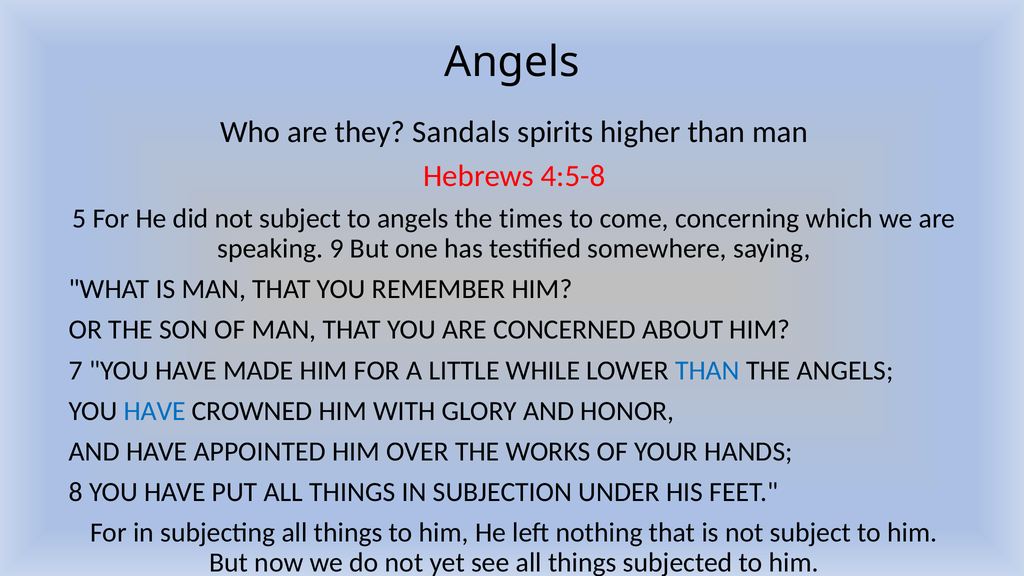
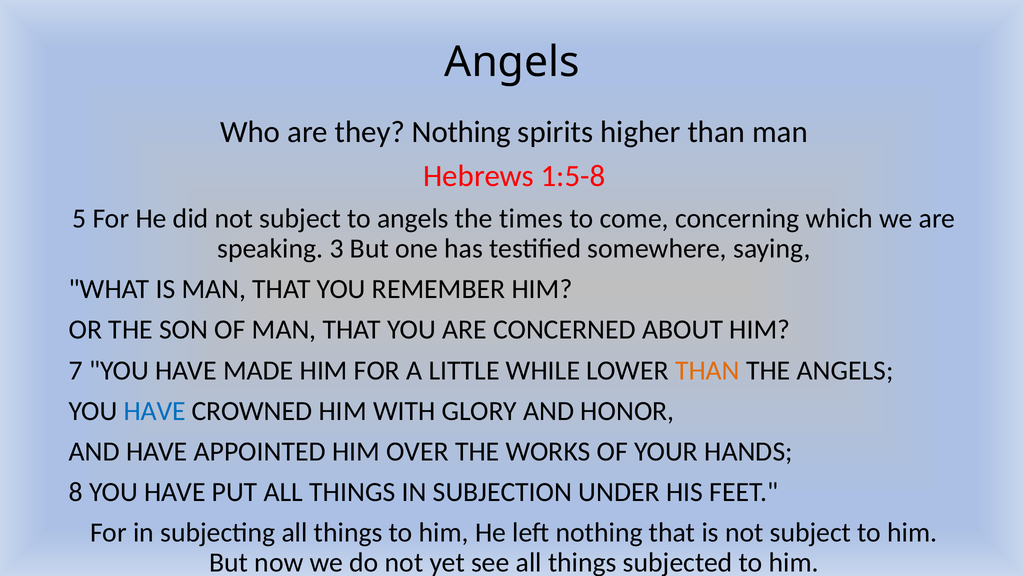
they Sandals: Sandals -> Nothing (461, 132)
4:5-8: 4:5-8 -> 1:5-8 (573, 176)
9: 9 -> 3 (337, 249)
THAN colour: blue -> orange (707, 370)
